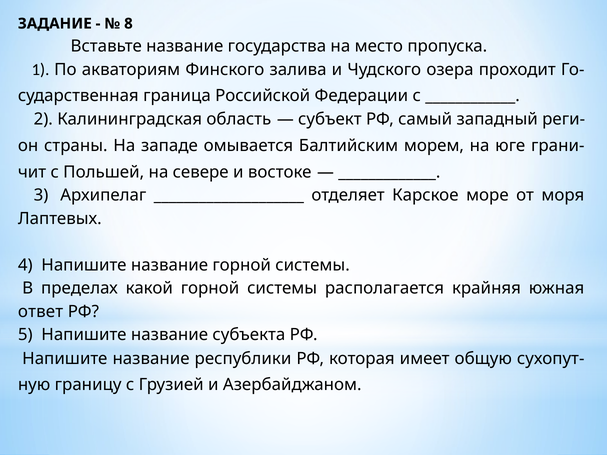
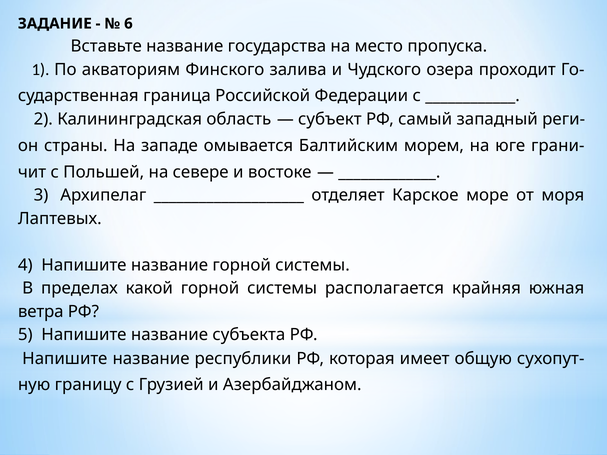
8: 8 -> 6 (128, 24)
ответ: ответ -> ветра (41, 312)
